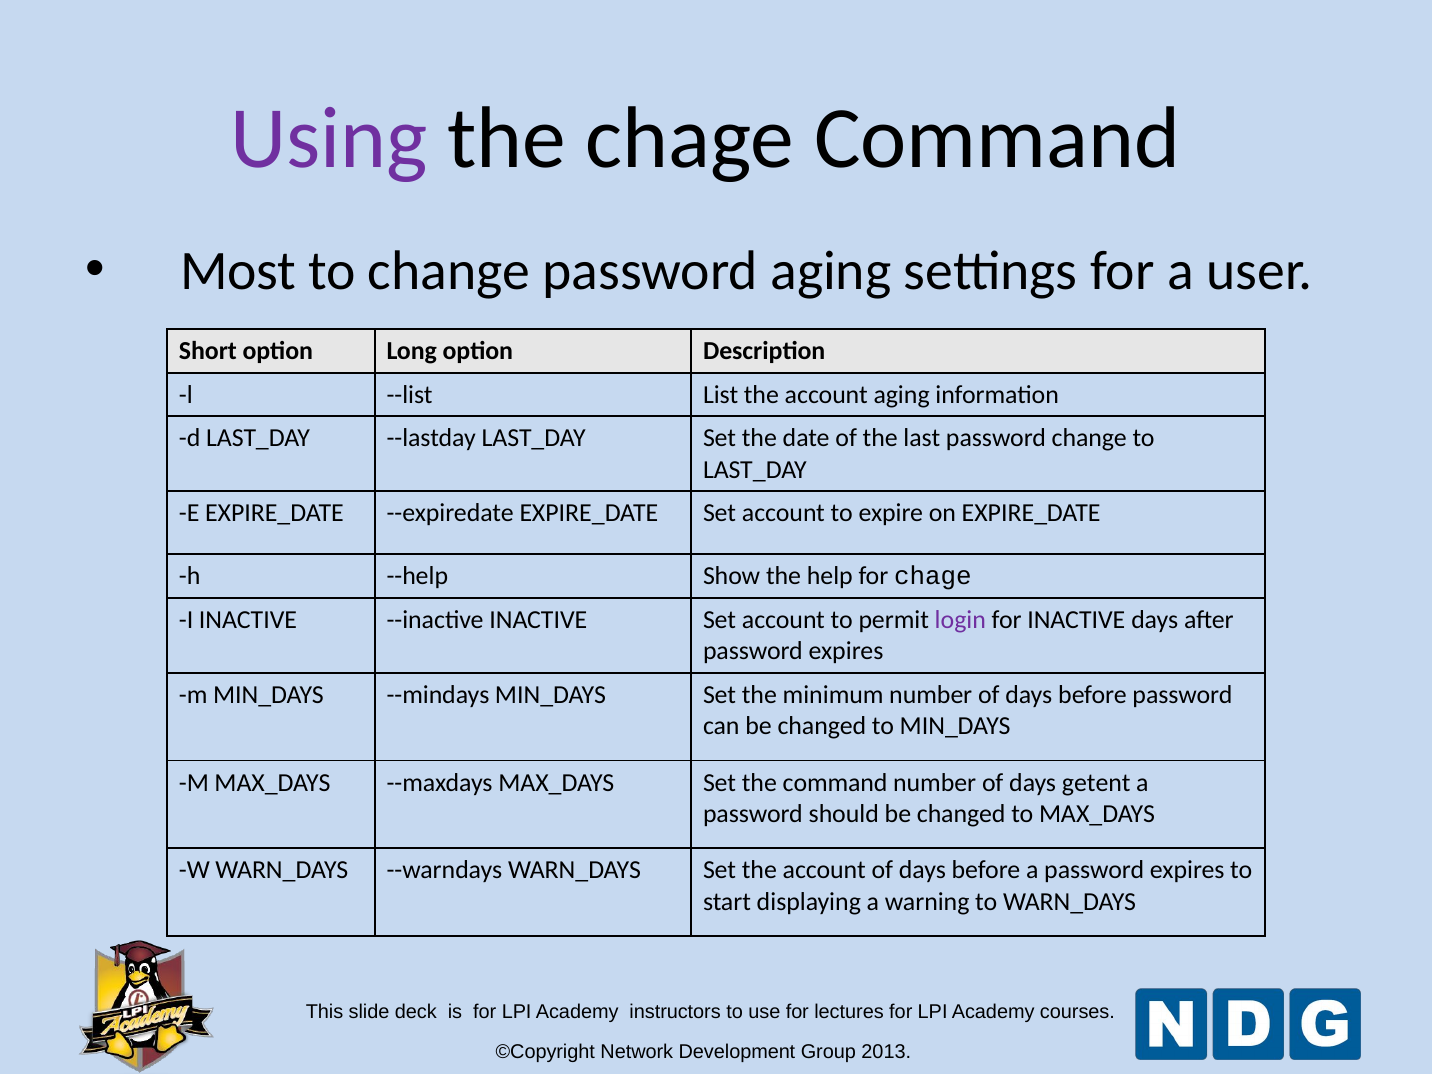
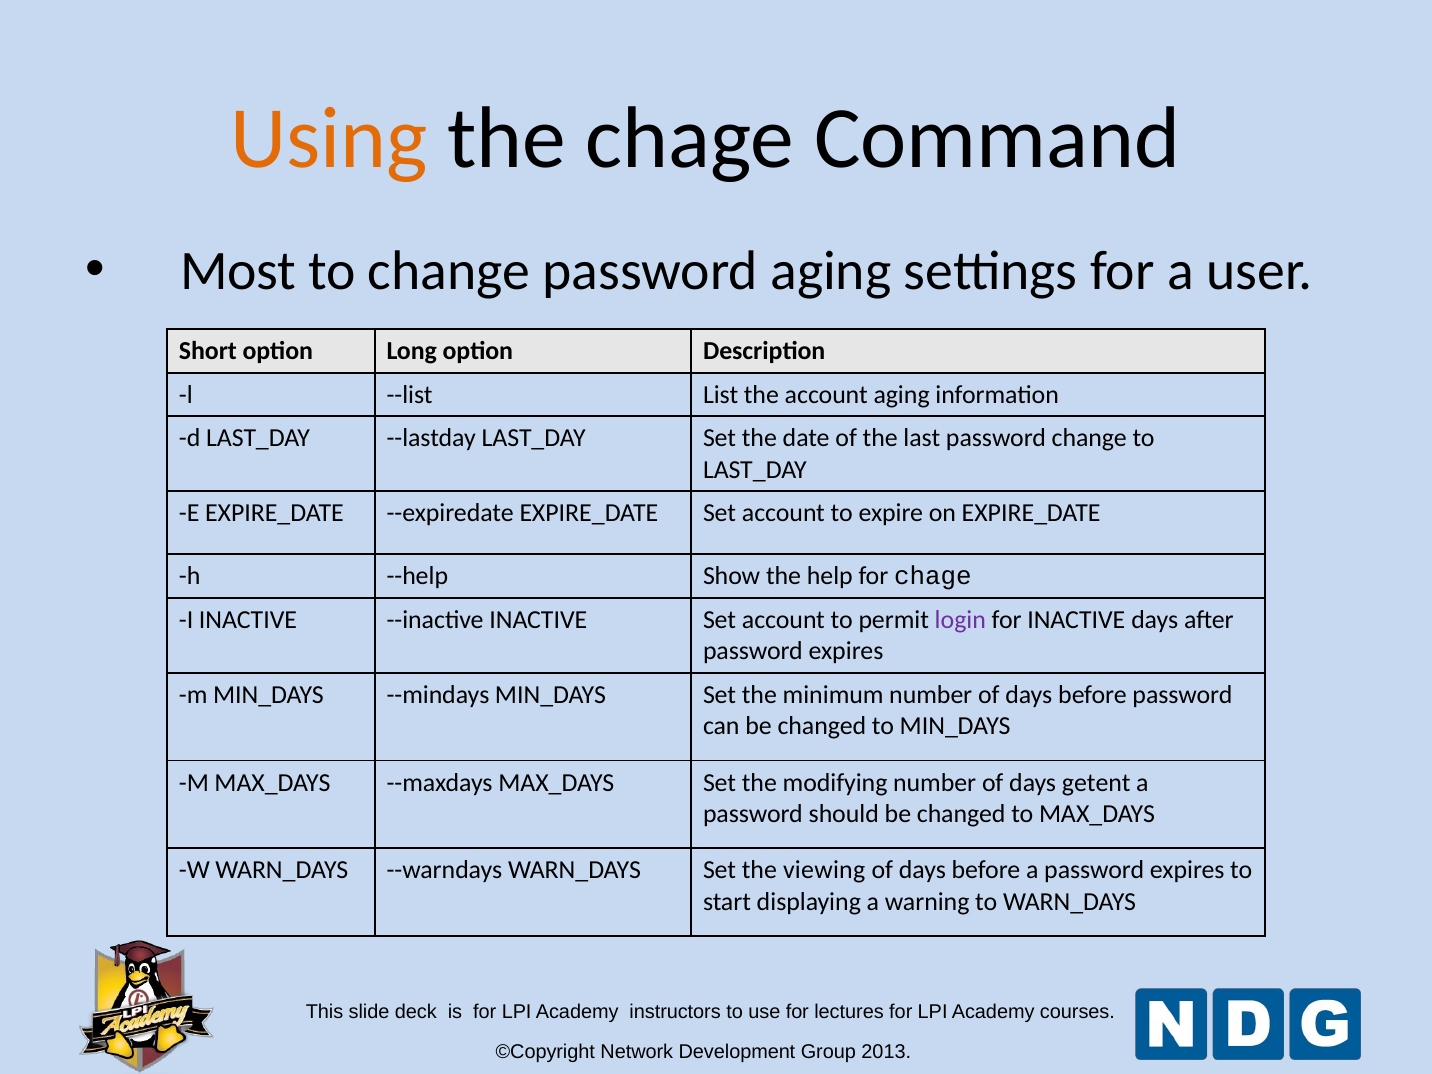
Using colour: purple -> orange (329, 139)
the command: command -> modifying (835, 782)
Set the account: account -> viewing (824, 870)
